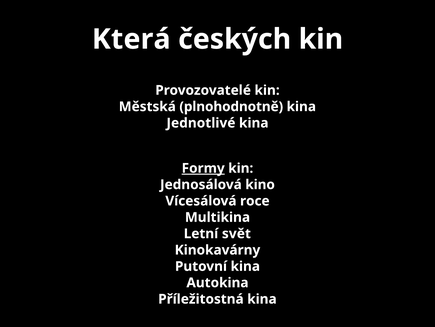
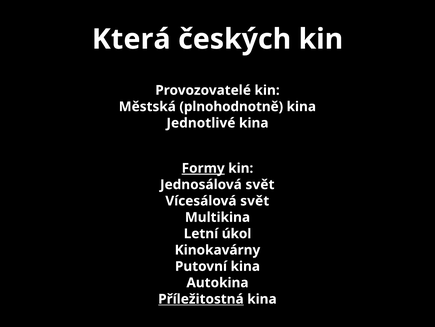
Jednosálová kino: kino -> svět (260, 184)
Vícesálová roce: roce -> svět (255, 201)
svět: svět -> úkol (237, 233)
Příležitostná underline: none -> present (201, 298)
